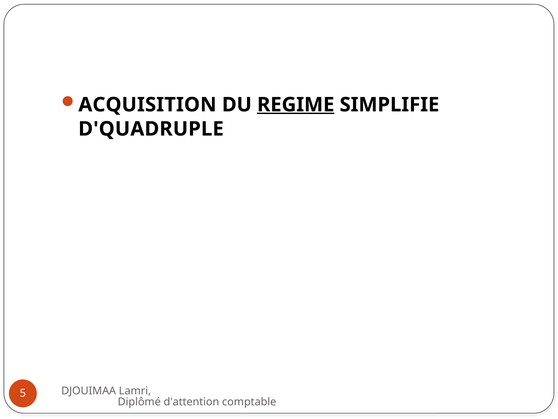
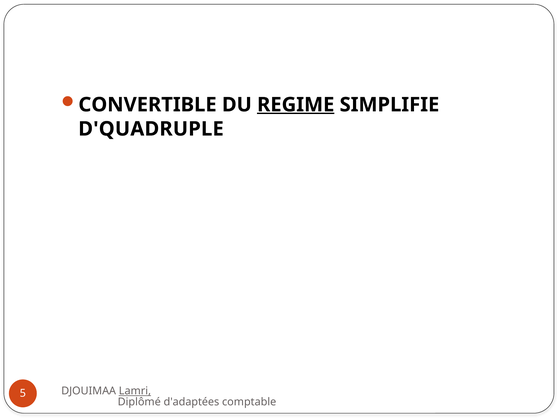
ACQUISITION: ACQUISITION -> CONVERTIBLE (148, 105)
Lamri underline: none -> present (135, 390)
d'attention: d'attention -> d'adaptées (191, 401)
